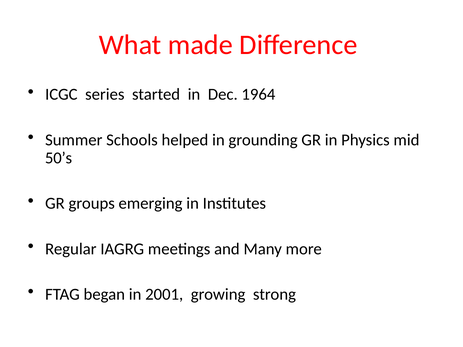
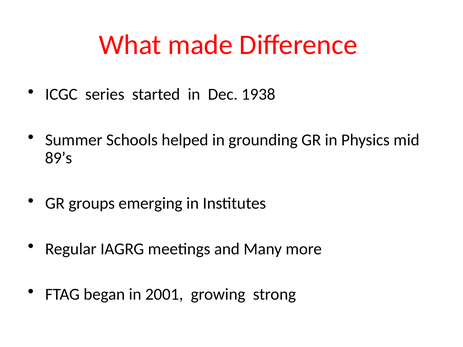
1964: 1964 -> 1938 (258, 95)
50’s: 50’s -> 89’s (59, 158)
